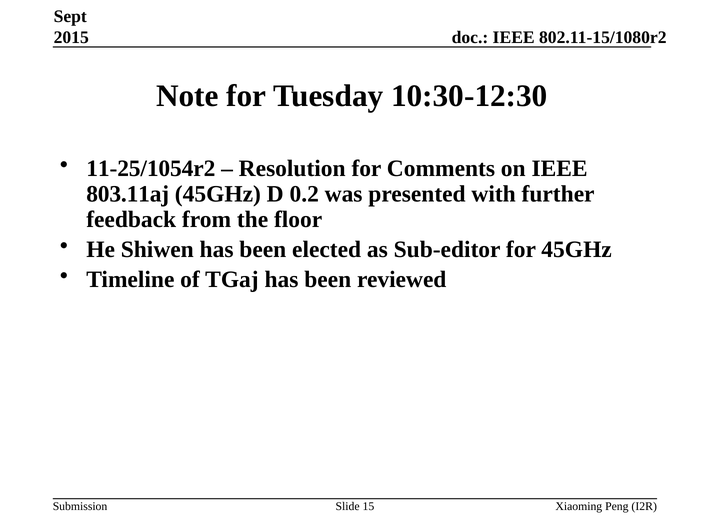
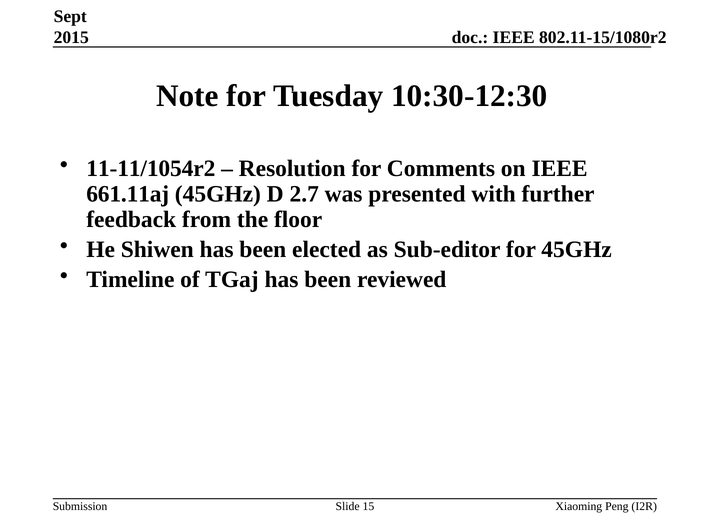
11-25/1054r2: 11-25/1054r2 -> 11-11/1054r2 (151, 169)
803.11aj: 803.11aj -> 661.11aj (128, 194)
0.2: 0.2 -> 2.7 (304, 194)
